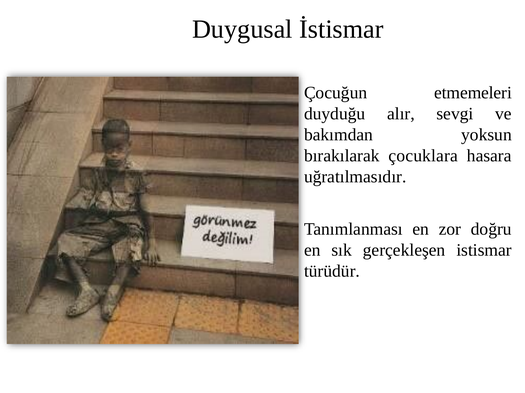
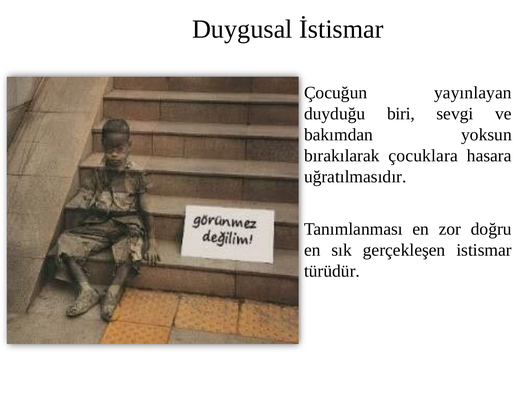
etmemeleri: etmemeleri -> yayınlayan (473, 93)
alır: alır -> biri (401, 114)
